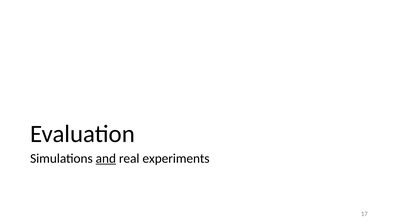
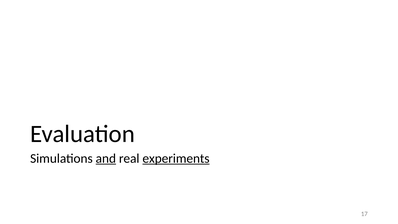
experiments underline: none -> present (176, 158)
